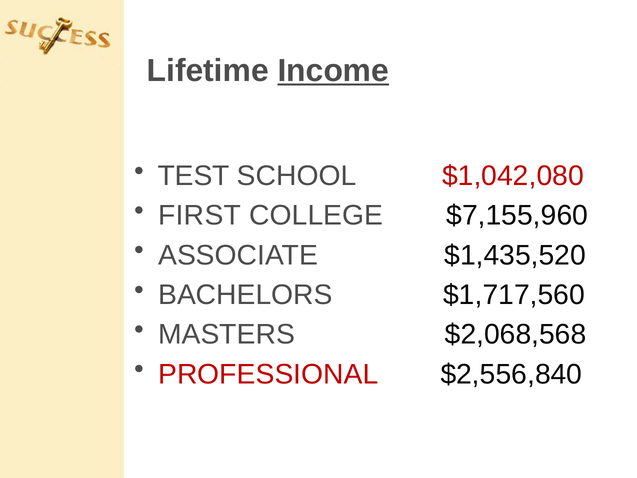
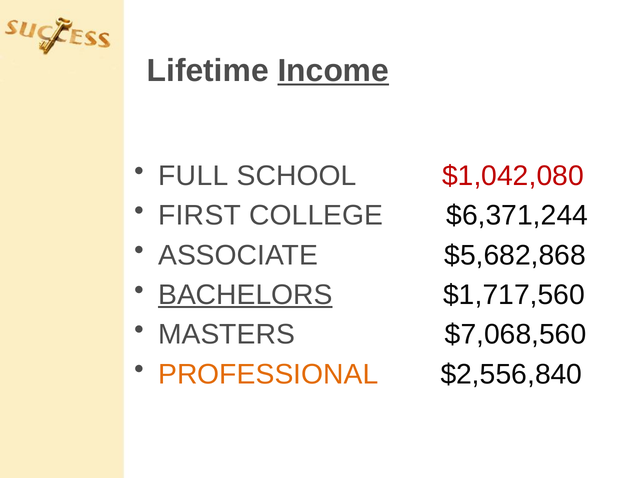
TEST: TEST -> FULL (193, 176)
$7,155,960: $7,155,960 -> $6,371,244 (517, 215)
$1,435,520: $1,435,520 -> $5,682,868 (515, 255)
BACHELORS underline: none -> present (245, 295)
$2,068,568: $2,068,568 -> $7,068,560 (516, 334)
PROFESSIONAL colour: red -> orange (268, 374)
